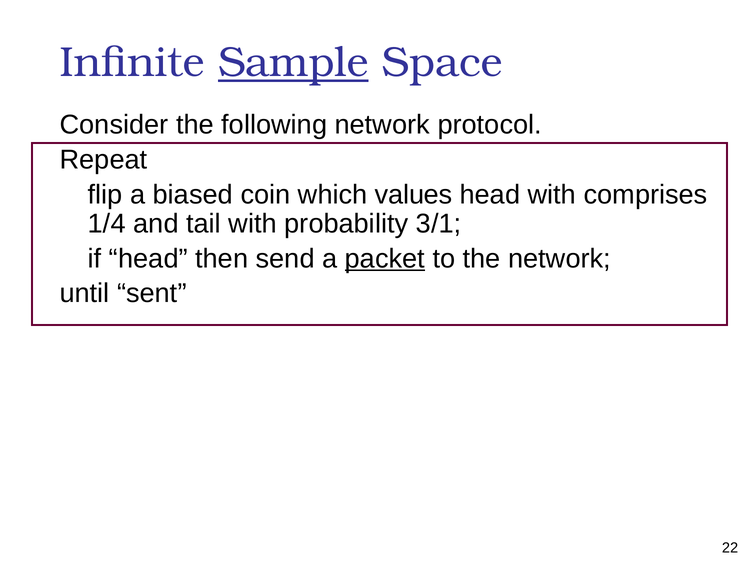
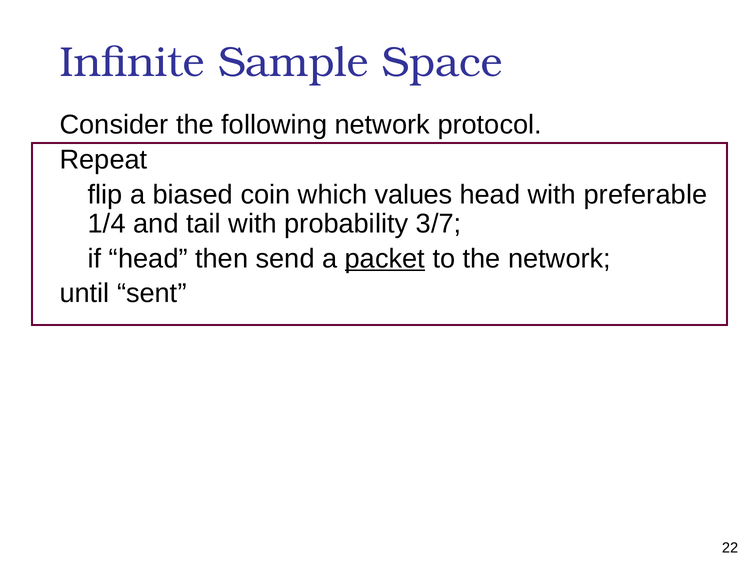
Sample underline: present -> none (293, 63)
comprises: comprises -> preferable (646, 194)
3/1: 3/1 -> 3/7 (439, 224)
